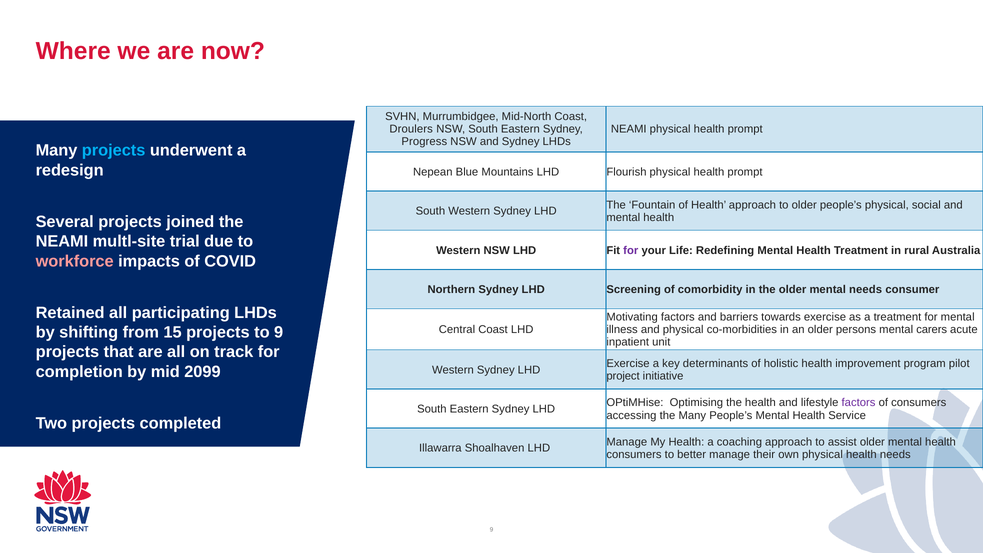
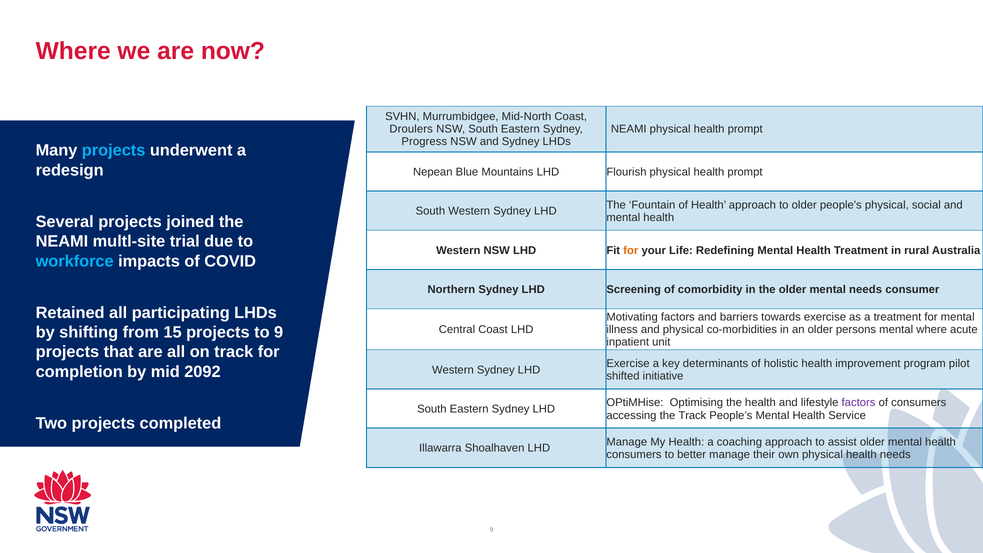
for colour: purple -> orange (631, 250)
workforce colour: pink -> light blue (75, 261)
mental carers: carers -> where (932, 330)
2099: 2099 -> 2092 (202, 372)
project: project -> shifted (623, 376)
the Many: Many -> Track (692, 415)
